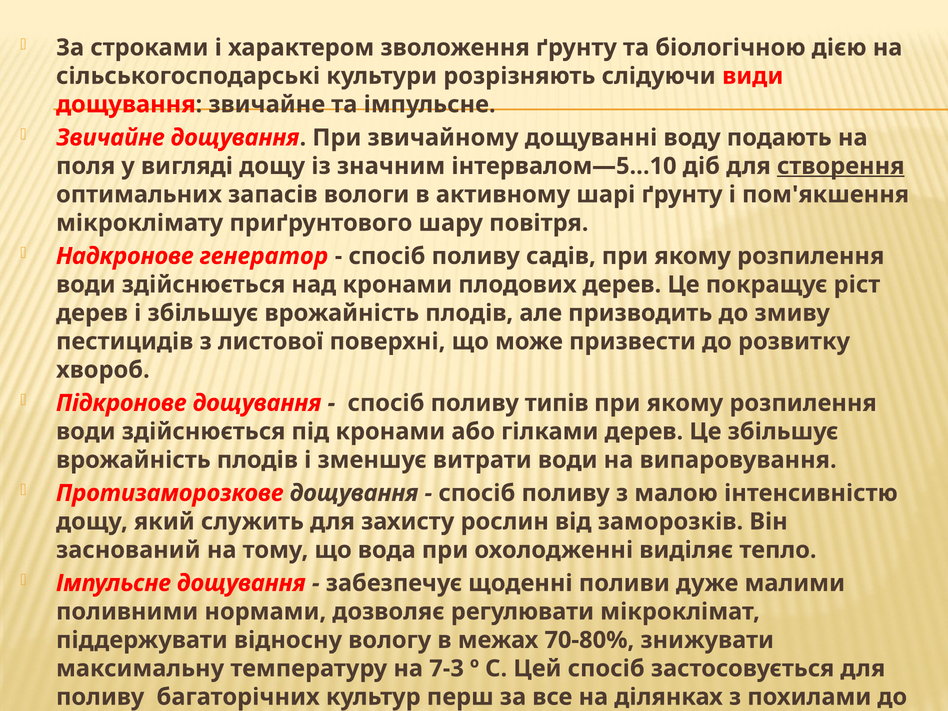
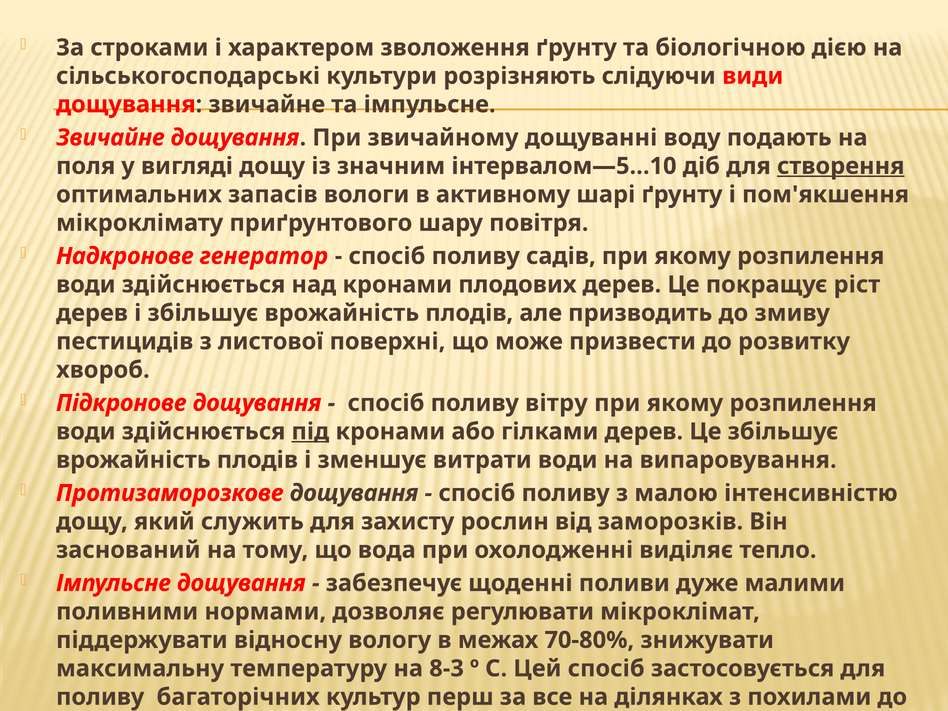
типів: типів -> вітру (556, 403)
під underline: none -> present (310, 432)
7-3: 7-3 -> 8-3 (447, 669)
